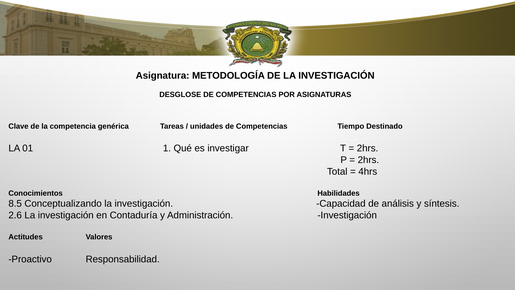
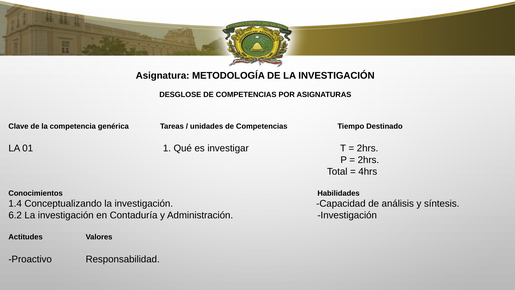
8.5: 8.5 -> 1.4 (15, 204)
2.6: 2.6 -> 6.2 (15, 215)
